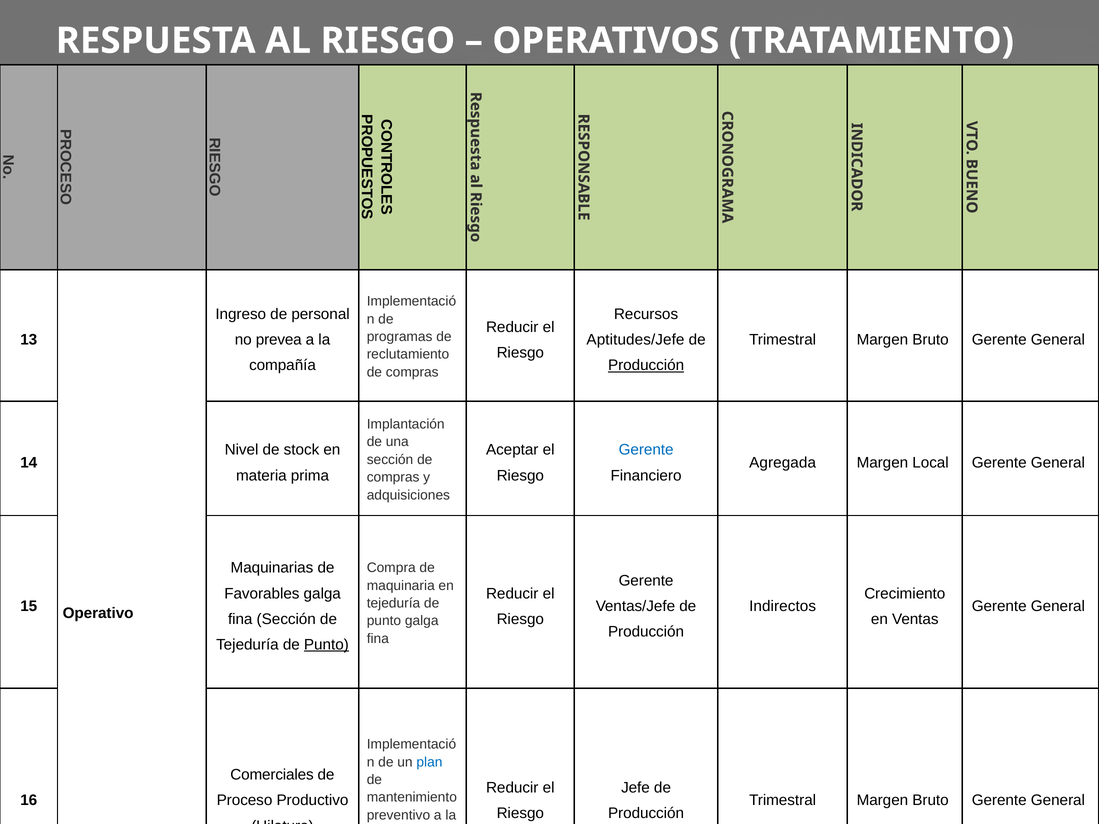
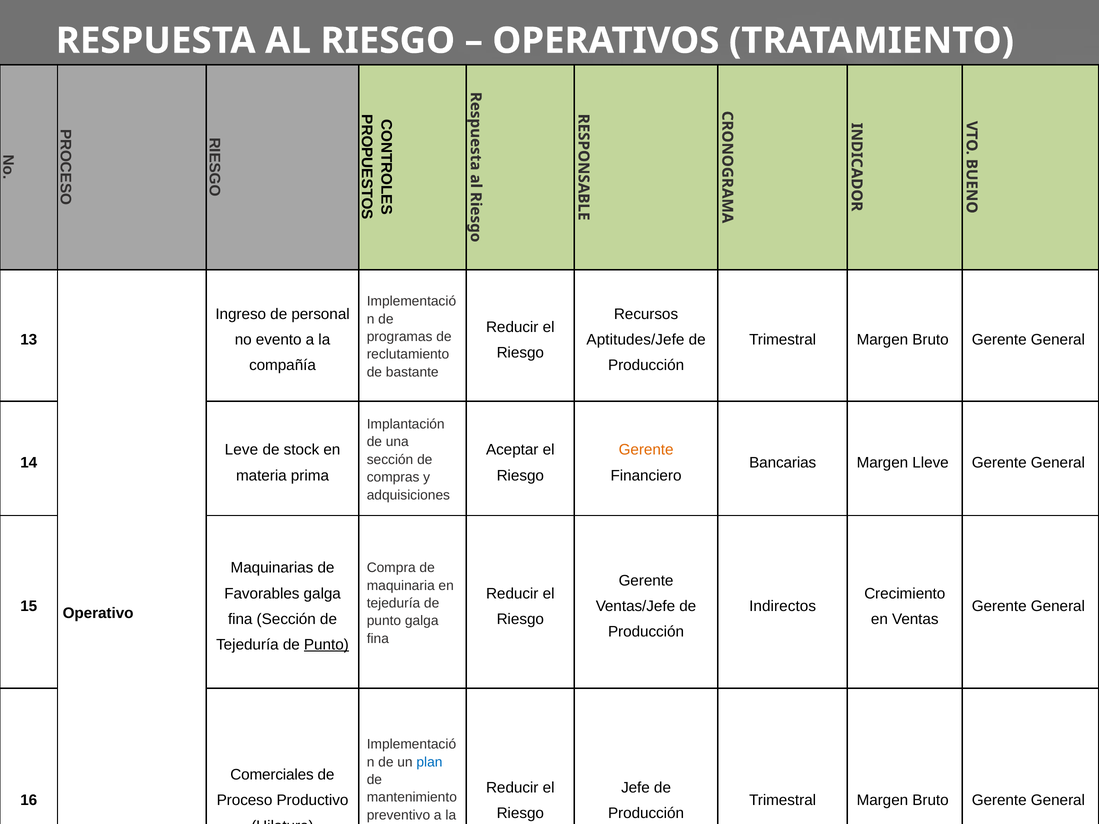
prevea: prevea -> evento (279, 340)
Producción underline: present -> none (646, 366)
compras: compras -> bastante (412, 372)
Nivel: Nivel -> Leve (241, 450)
Gerente colour: blue -> orange (646, 450)
Agregada: Agregada -> Bancarias (783, 463)
Local: Local -> Lleve (931, 463)
